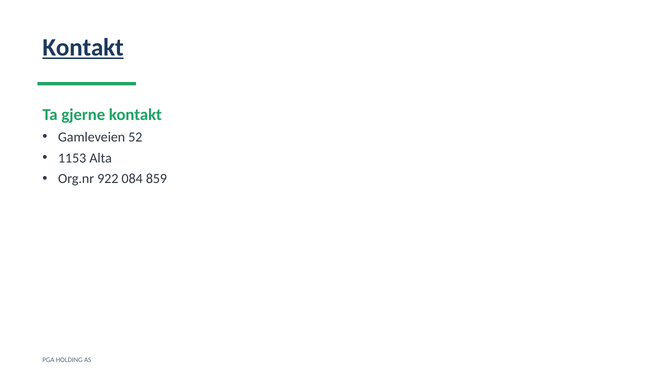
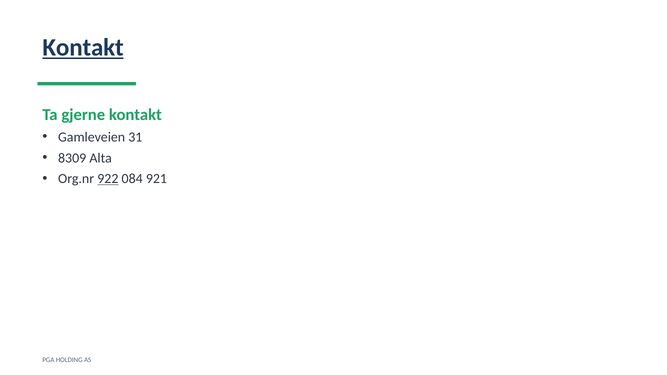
52: 52 -> 31 (135, 137)
1153: 1153 -> 8309 (72, 158)
922 underline: none -> present (108, 179)
859: 859 -> 921 (156, 179)
